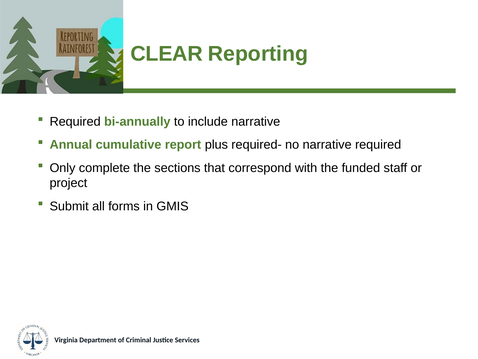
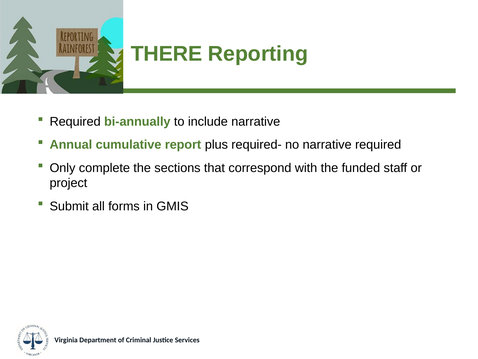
CLEAR: CLEAR -> THERE (167, 54)
